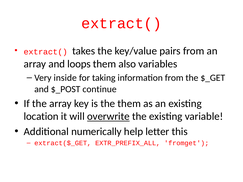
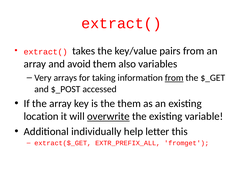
loops: loops -> avoid (79, 64)
inside: inside -> arrays (65, 78)
from underline: none -> present (174, 78)
continue: continue -> accessed (100, 89)
numerically: numerically -> individually (96, 132)
